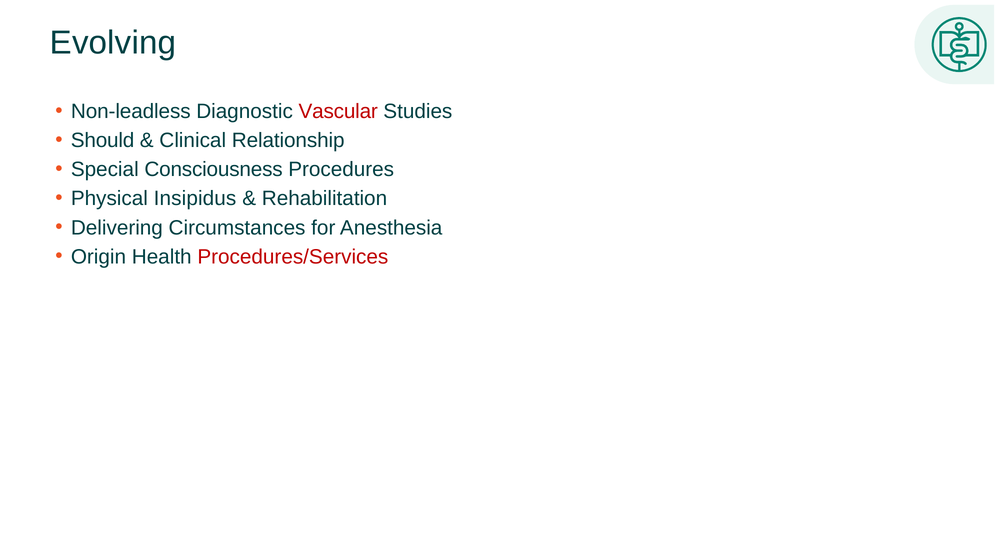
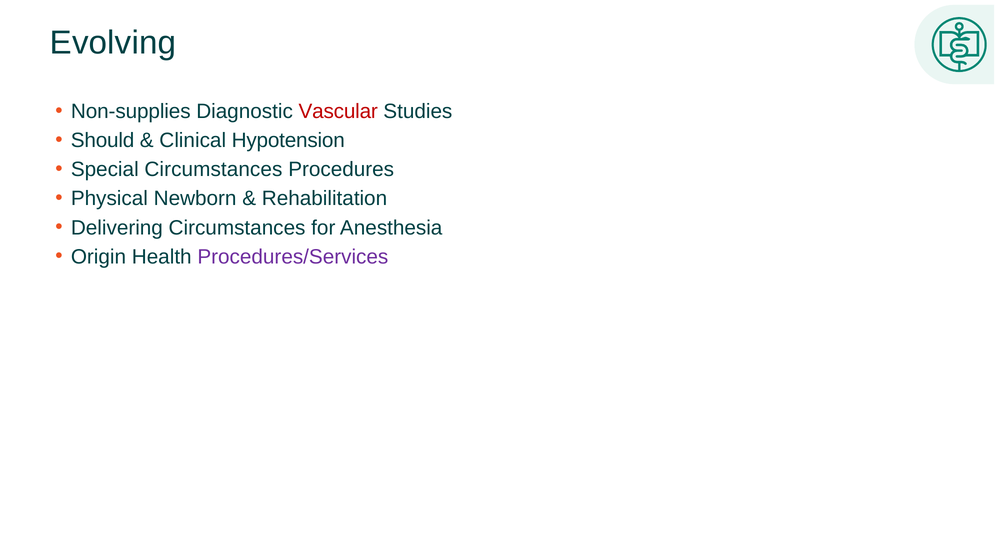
Non-leadless: Non-leadless -> Non-supplies (131, 111)
Relationship: Relationship -> Hypotension (288, 140)
Special Consciousness: Consciousness -> Circumstances (213, 170)
Insipidus: Insipidus -> Newborn (195, 199)
Procedures/Services colour: red -> purple (293, 257)
